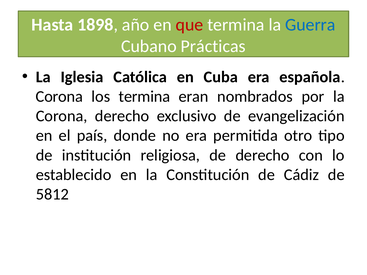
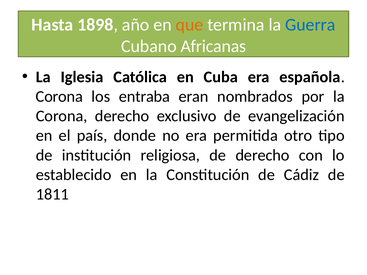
que colour: red -> orange (189, 25)
Prácticas: Prácticas -> Africanas (213, 46)
los termina: termina -> entraba (144, 97)
5812: 5812 -> 1811 (52, 194)
